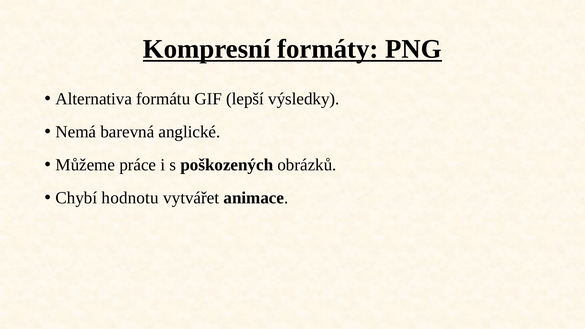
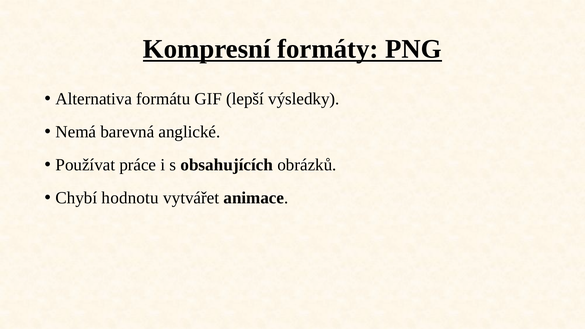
Můžeme: Můžeme -> Používat (85, 165)
poškozených: poškozených -> obsahujících (227, 165)
